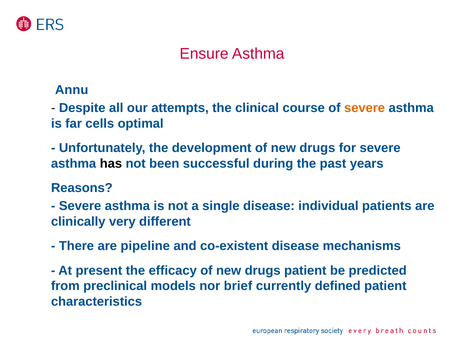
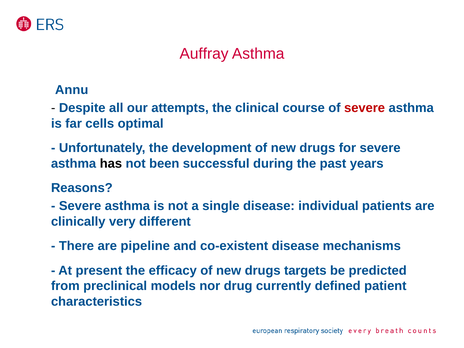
Ensure: Ensure -> Auffray (204, 54)
severe colour: orange -> red (365, 108)
drugs patient: patient -> targets (305, 270)
brief: brief -> drug (238, 286)
